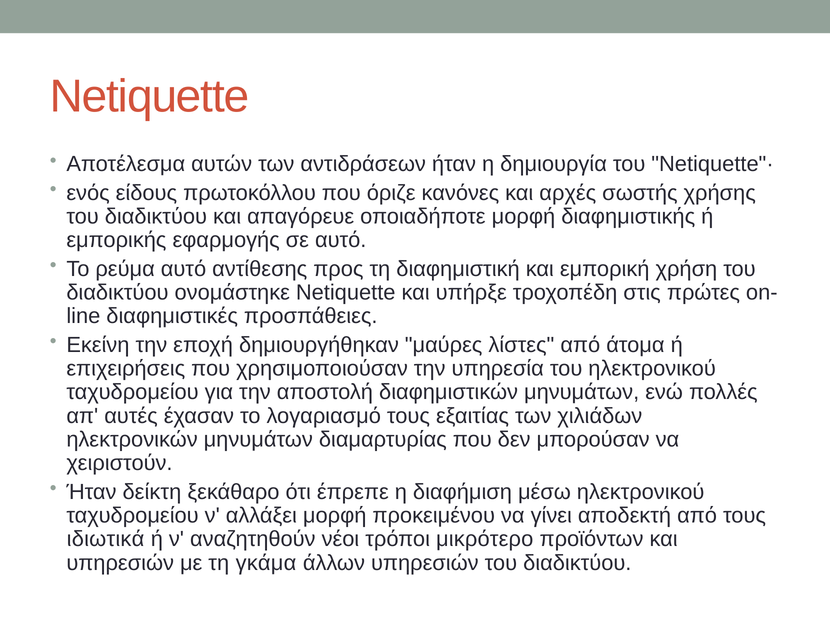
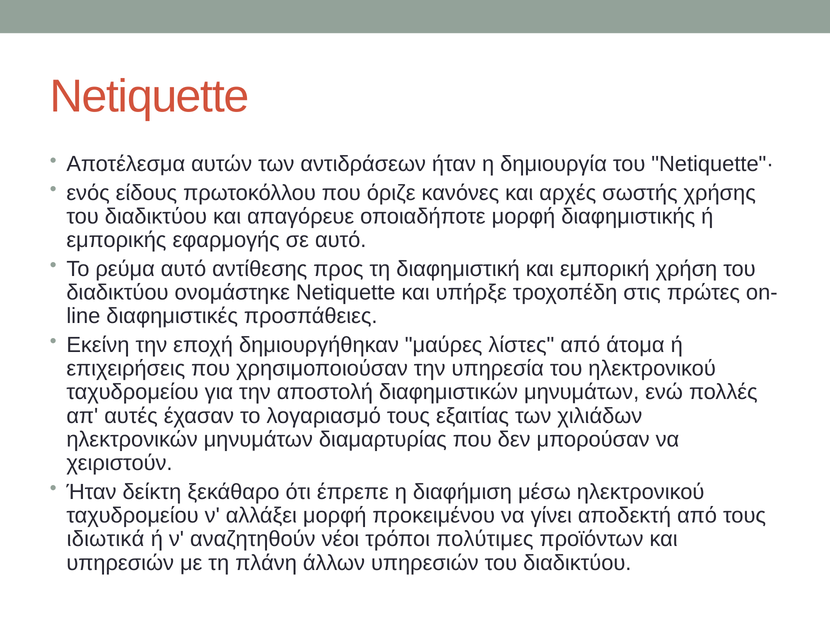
μικρότερο: μικρότερο -> πολύτιμες (485, 539)
γκάμα: γκάμα -> πλάνη (266, 562)
